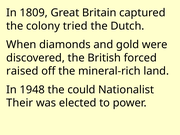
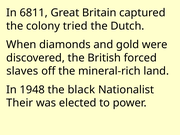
1809: 1809 -> 6811 (34, 13)
raised: raised -> slaves (22, 71)
could: could -> black (81, 90)
